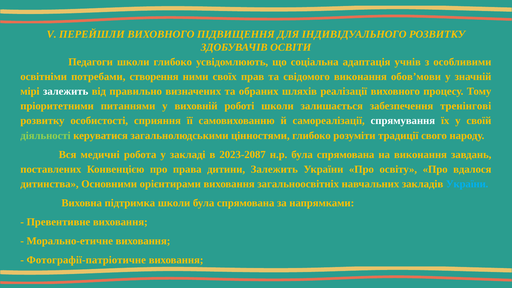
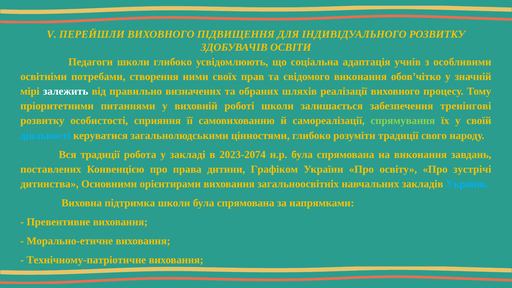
обов’мови: обов’мови -> обов’чітко (416, 77)
спрямування colour: white -> light green (403, 121)
діяльності colour: light green -> light blue (46, 136)
Вся медичні: медичні -> традиції (100, 155)
2023-2087: 2023-2087 -> 2023-2074 (243, 155)
дитини Залежить: Залежить -> Графіком (274, 169)
вдалося: вдалося -> зустрічі (472, 169)
Фотографії-патріотичне: Фотографії-патріотичне -> Технічному-патріотичне (86, 260)
